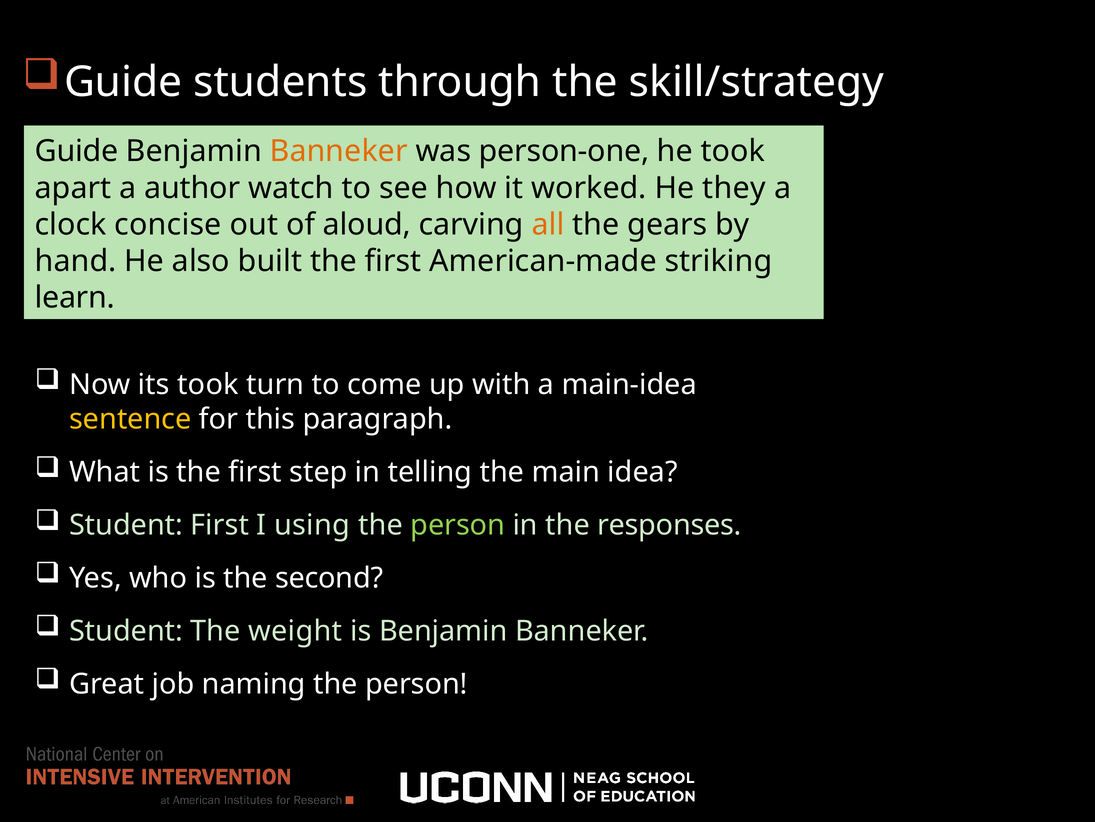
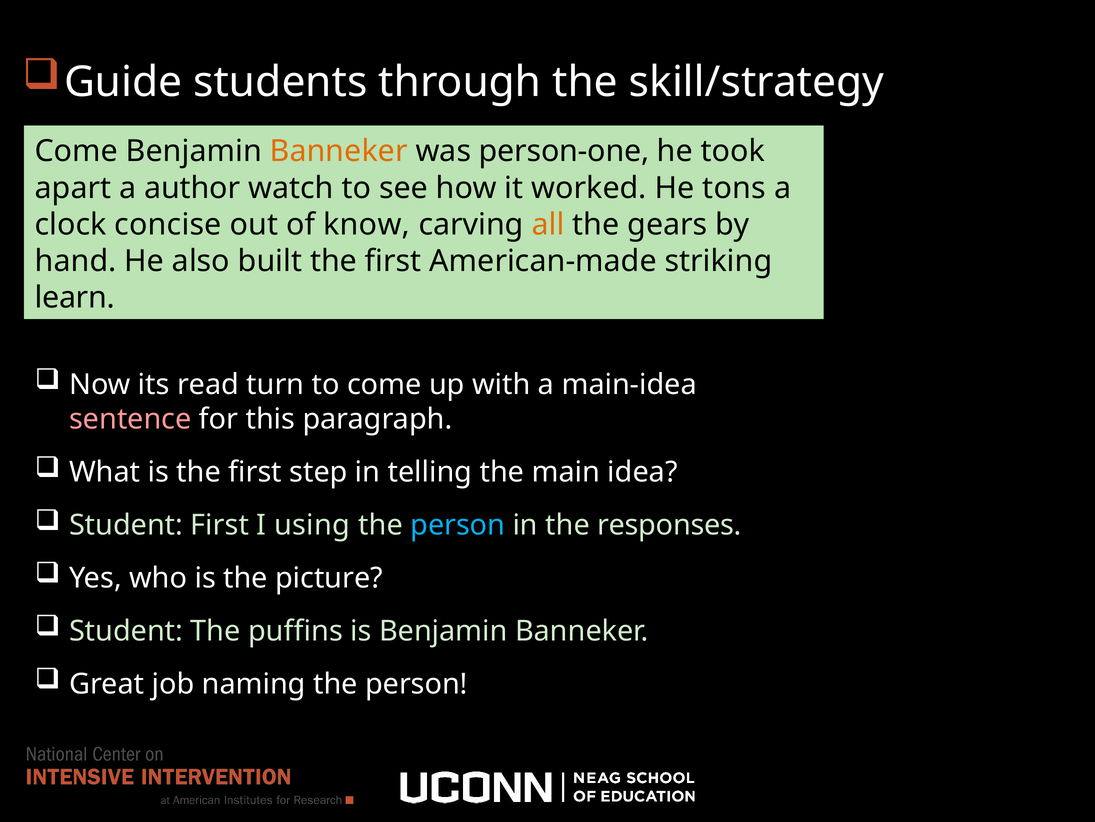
Guide: Guide -> Come (76, 151)
they: they -> tons (734, 188)
aloud: aloud -> know (367, 224)
its took: took -> read (208, 384)
sentence colour: yellow -> pink (130, 419)
person colour: light green -> light blue (458, 525)
second: second -> picture (329, 578)
weight: weight -> puffins (295, 631)
